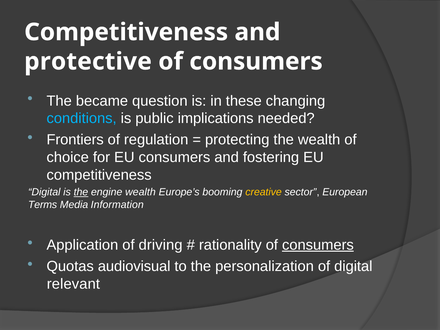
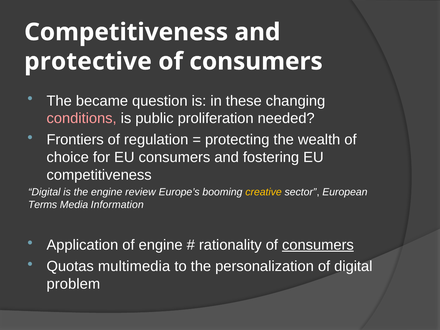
conditions colour: light blue -> pink (82, 118)
implications: implications -> proliferation (216, 118)
the underline: present -> none (81, 192)
engine wealth: wealth -> review (140, 192)
of driving: driving -> engine (161, 245)
audiovisual: audiovisual -> multimedia (134, 266)
relevant: relevant -> problem (73, 284)
